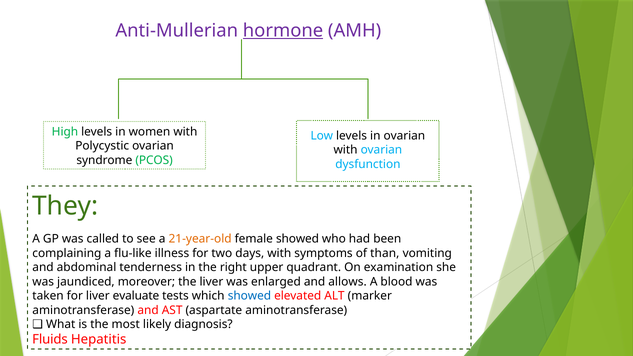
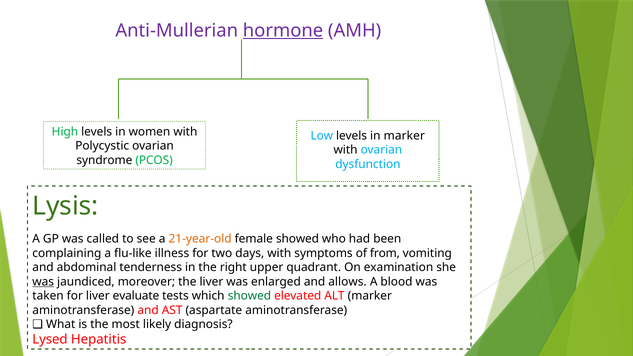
in ovarian: ovarian -> marker (404, 136)
They: They -> Lysis (65, 206)
than: than -> from (385, 253)
was underline: none -> present (43, 282)
showed colour: blue -> green (249, 296)
Fluids: Fluids -> Lysed (50, 340)
